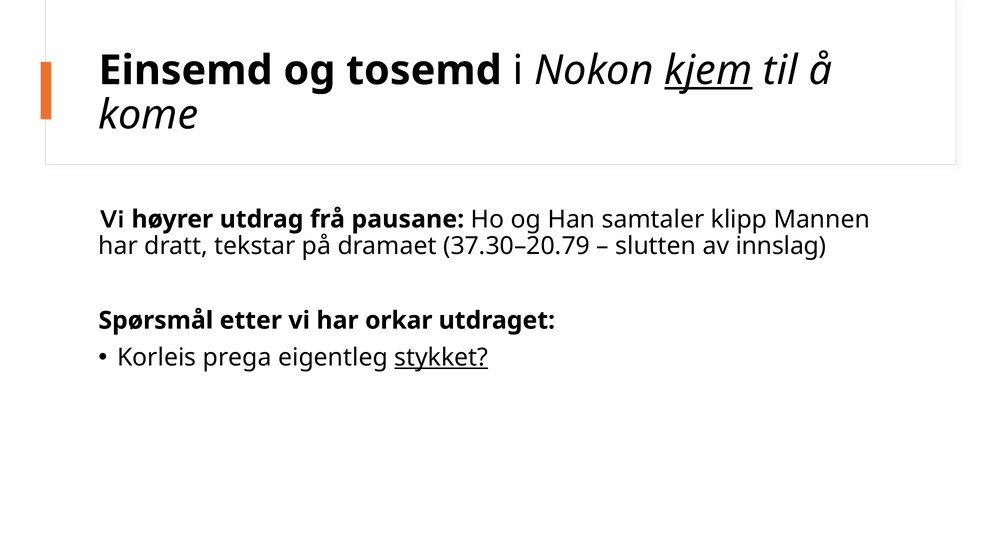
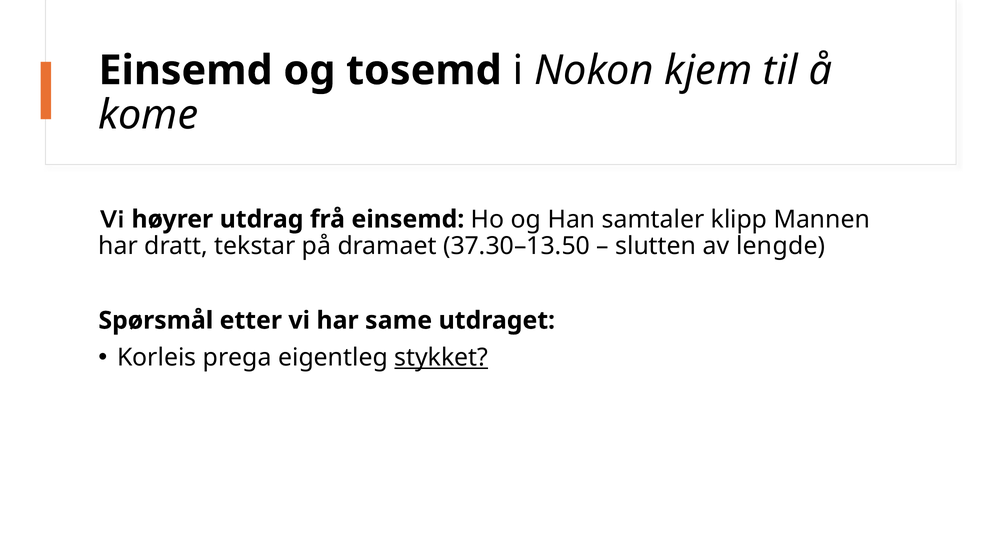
kjem underline: present -> none (708, 71)
frå pausane: pausane -> einsemd (408, 219)
37.30–20.79: 37.30–20.79 -> 37.30–13.50 (517, 246)
innslag: innslag -> lengde (781, 246)
orkar: orkar -> same (399, 321)
